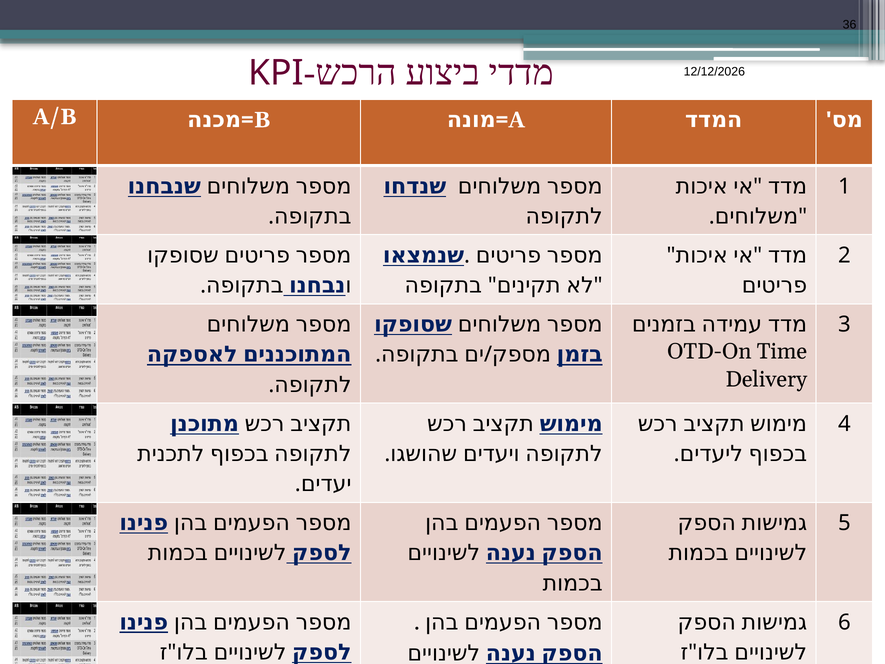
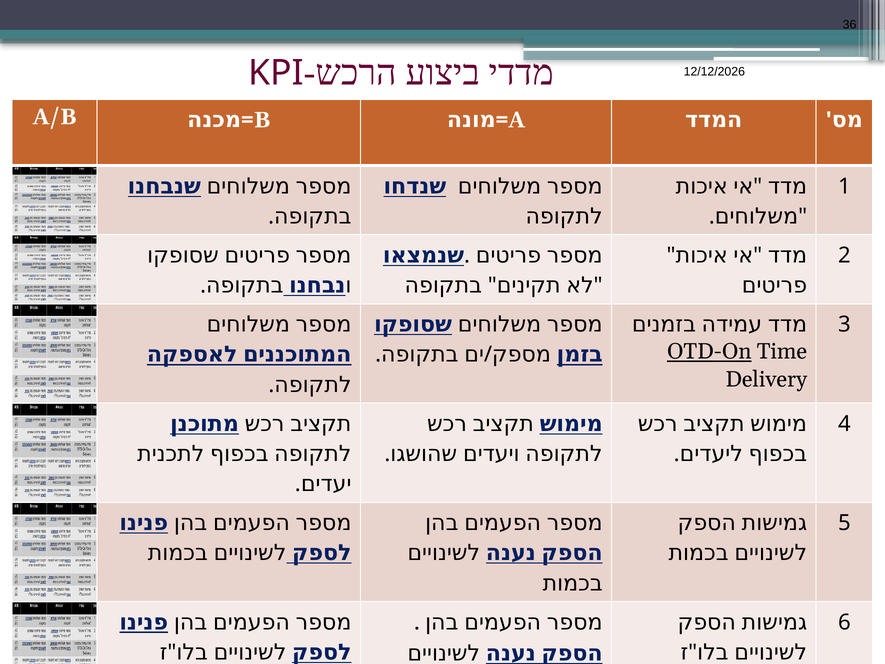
OTD-On underline: none -> present (709, 351)
